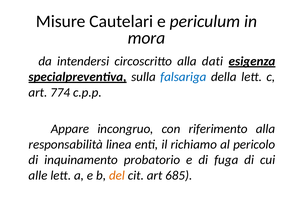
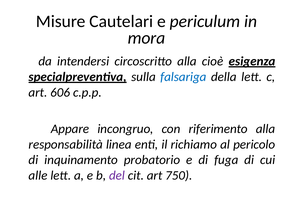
dati: dati -> cioè (213, 61)
774: 774 -> 606 (60, 93)
del colour: orange -> purple (117, 176)
685: 685 -> 750 (179, 176)
